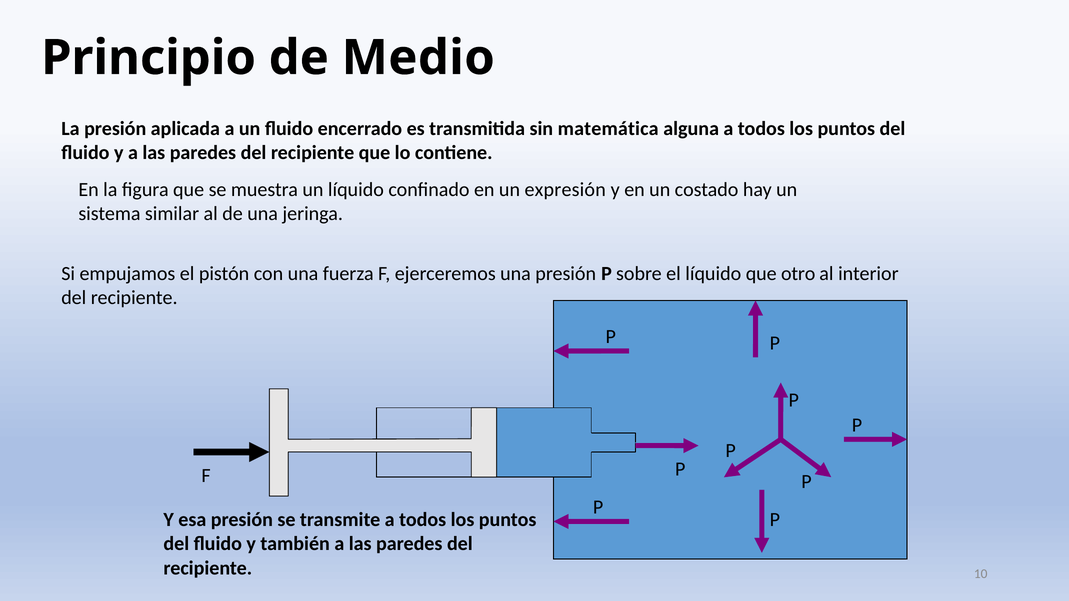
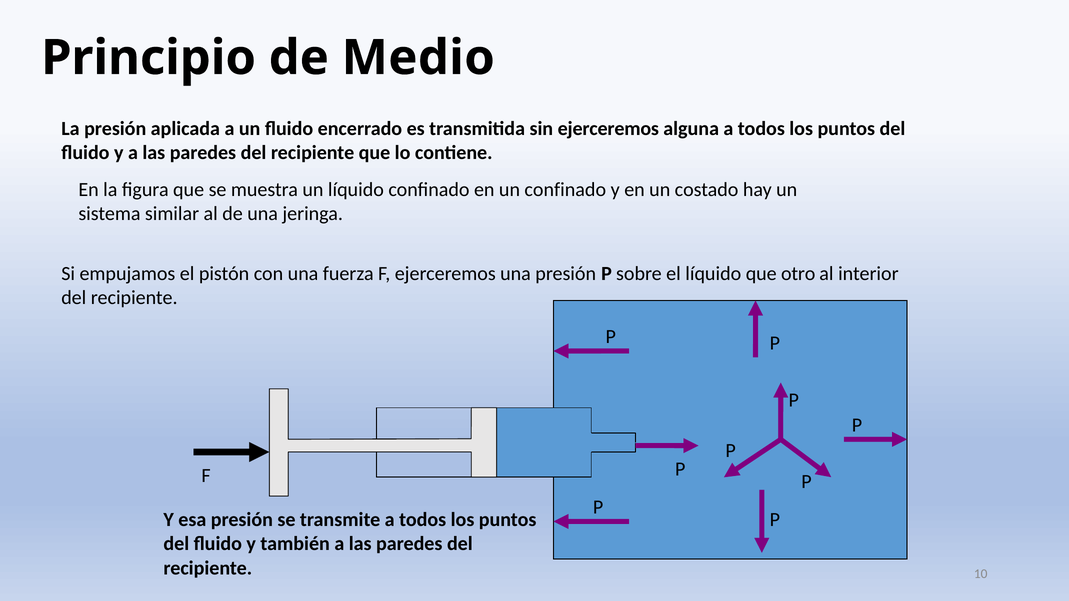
sin matemática: matemática -> ejerceremos (608, 129)
un expresión: expresión -> confinado (565, 190)
